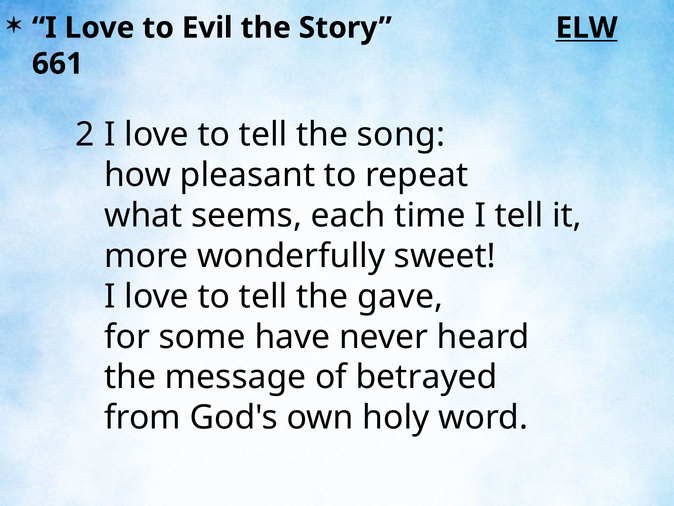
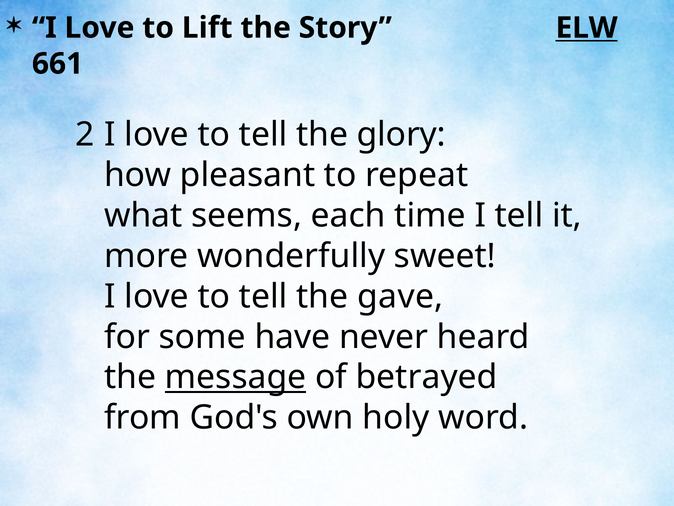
Evil: Evil -> Lift (207, 28)
song: song -> glory (401, 134)
message underline: none -> present (236, 377)
